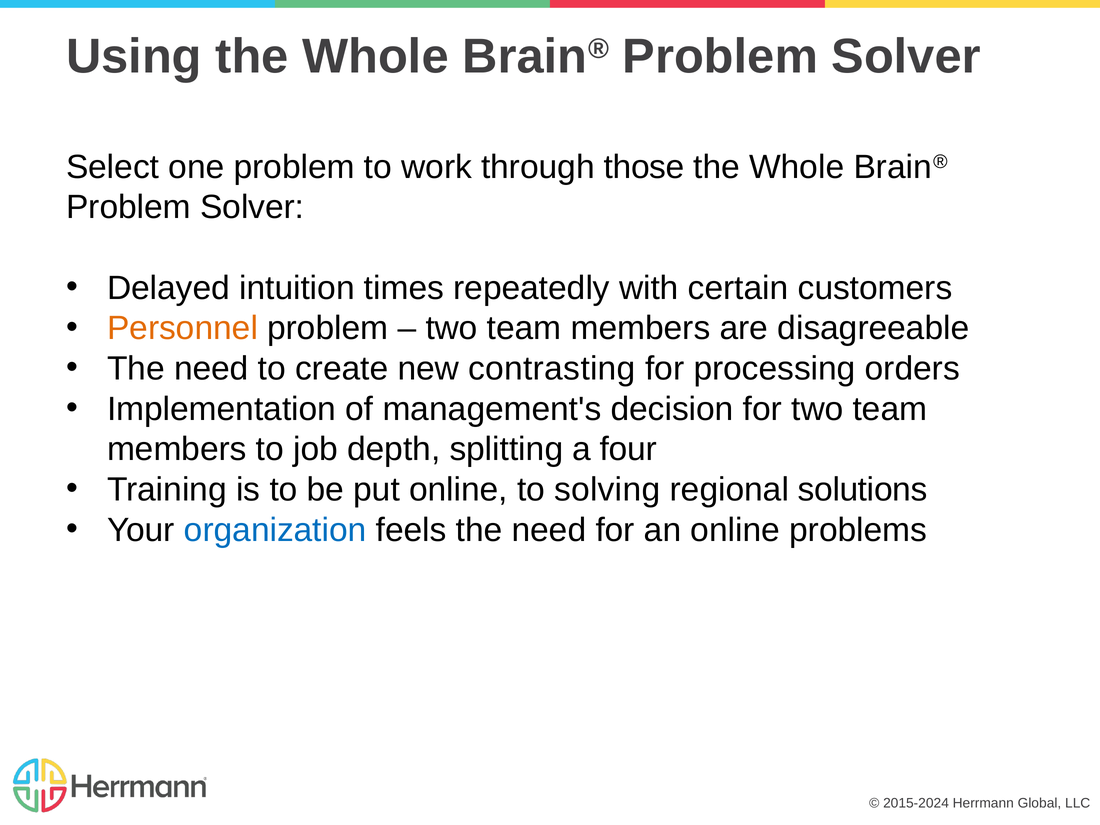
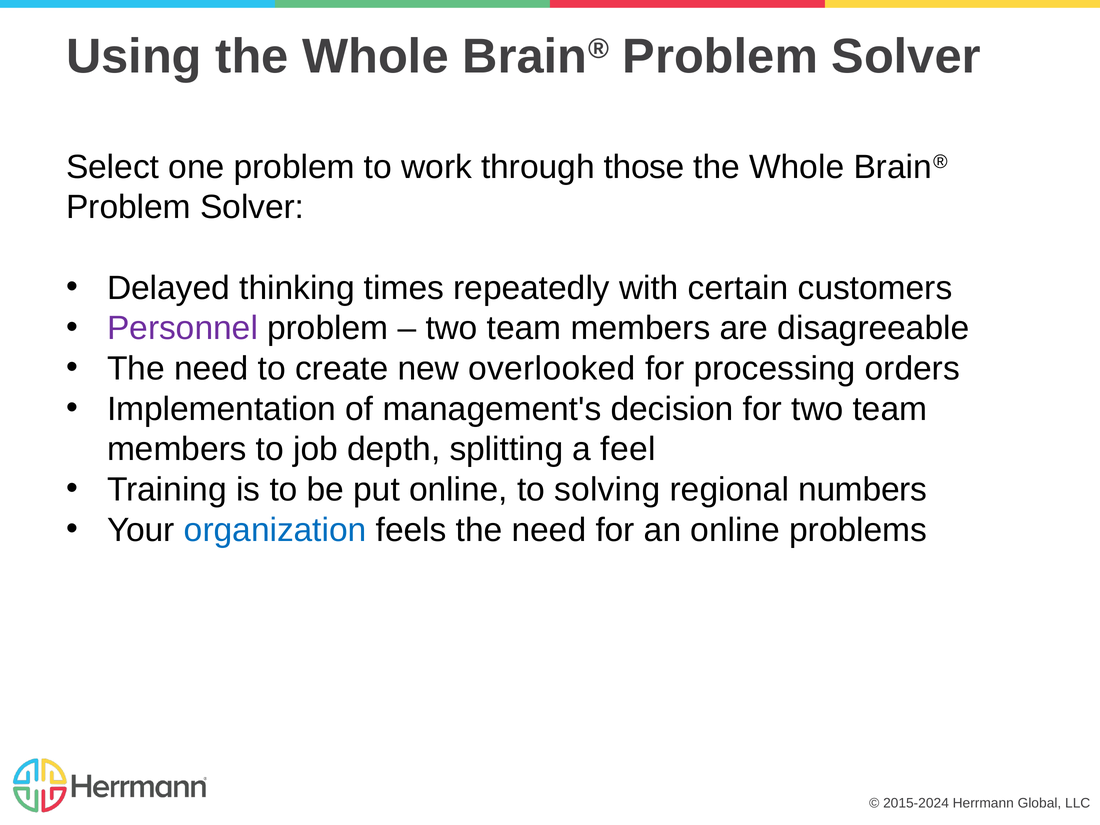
intuition: intuition -> thinking (297, 288)
Personnel colour: orange -> purple (183, 328)
contrasting: contrasting -> overlooked (552, 369)
four: four -> feel (628, 449)
solutions: solutions -> numbers (863, 490)
